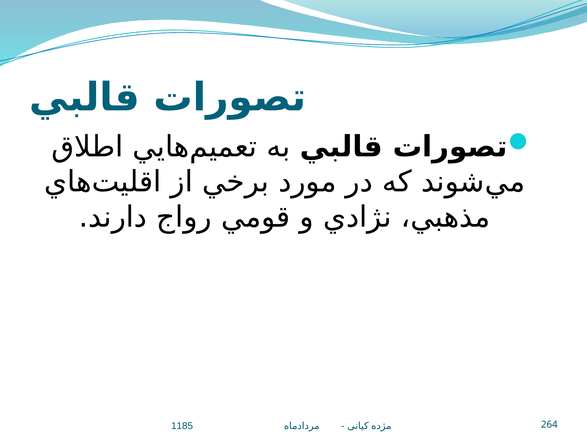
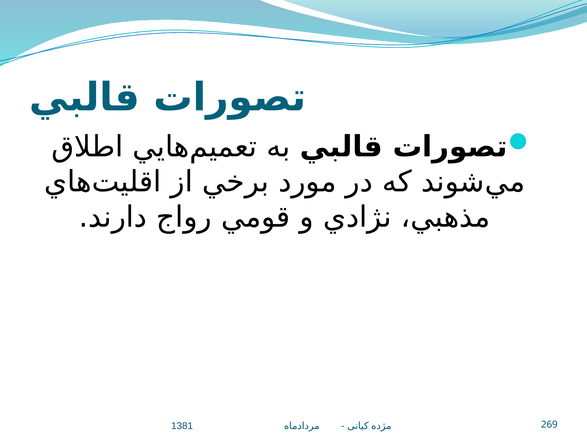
1185: 1185 -> 1381 (182, 426)
264: 264 -> 269 (549, 425)
